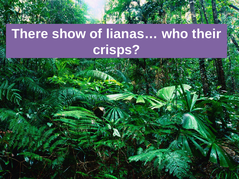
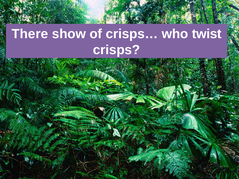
lianas…: lianas… -> crisps… (132, 34)
their: their -> twist (207, 34)
